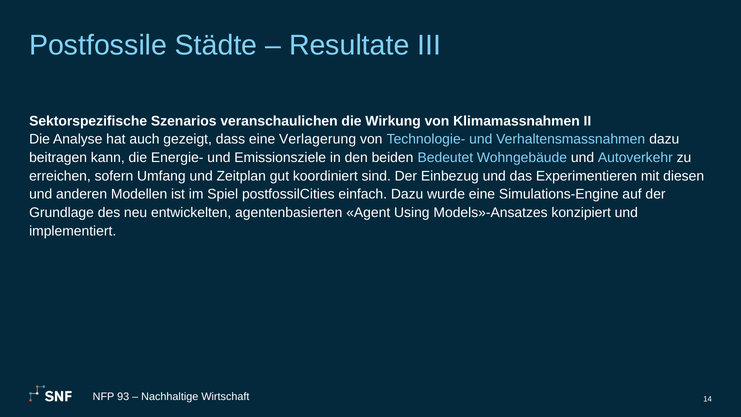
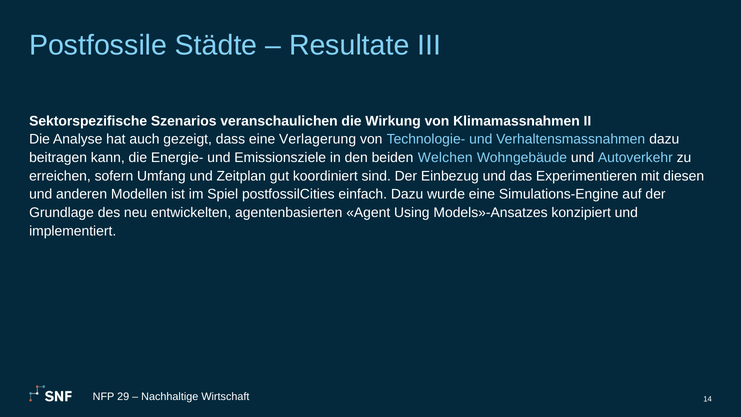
Bedeutet: Bedeutet -> Welchen (445, 158)
93: 93 -> 29 (123, 397)
